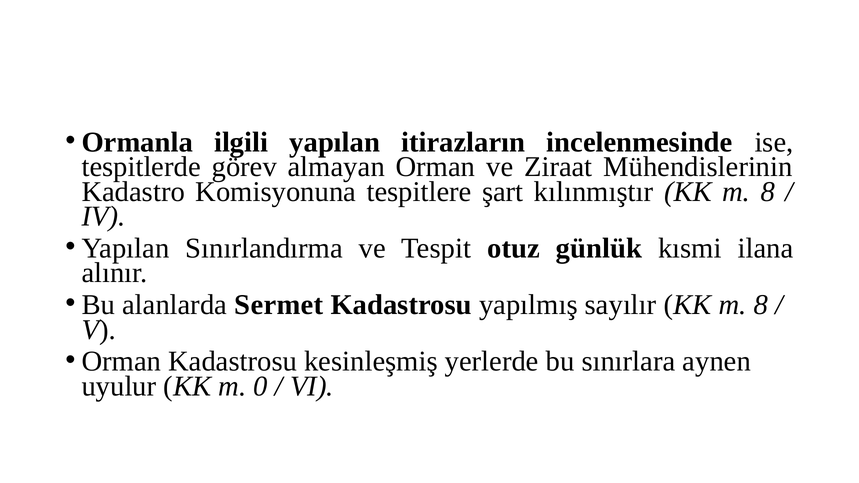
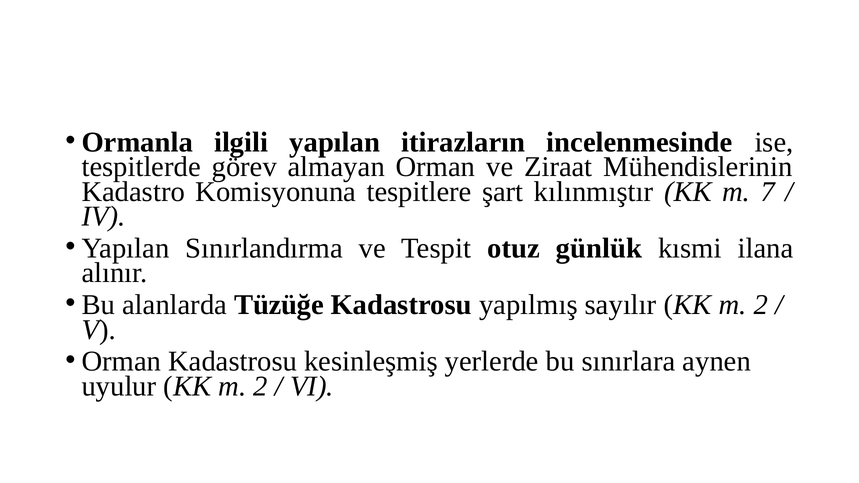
kılınmıştır KK m 8: 8 -> 7 (768, 192)
Sermet: Sermet -> Tüzüğe (279, 305)
sayılır KK m 8: 8 -> 2 (761, 305)
uyulur KK m 0: 0 -> 2 (261, 386)
